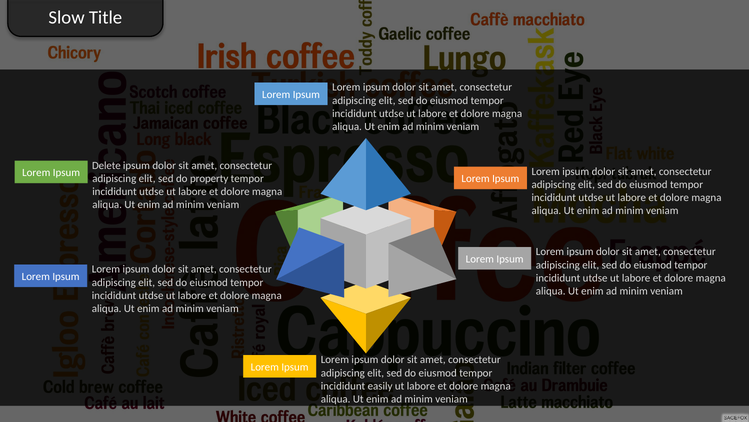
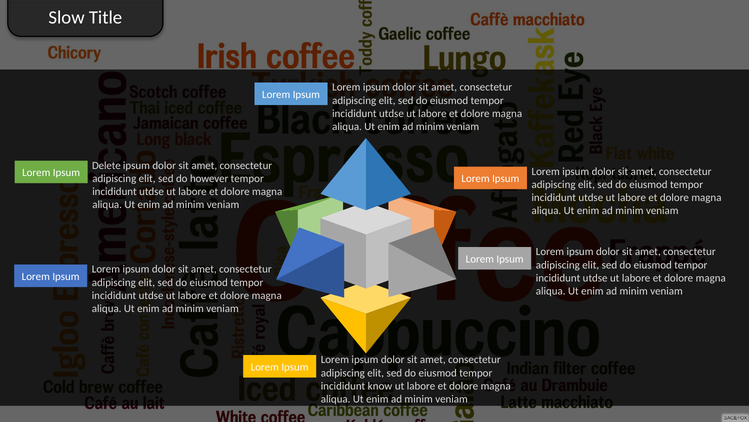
property: property -> however (209, 178)
easily: easily -> know (380, 385)
